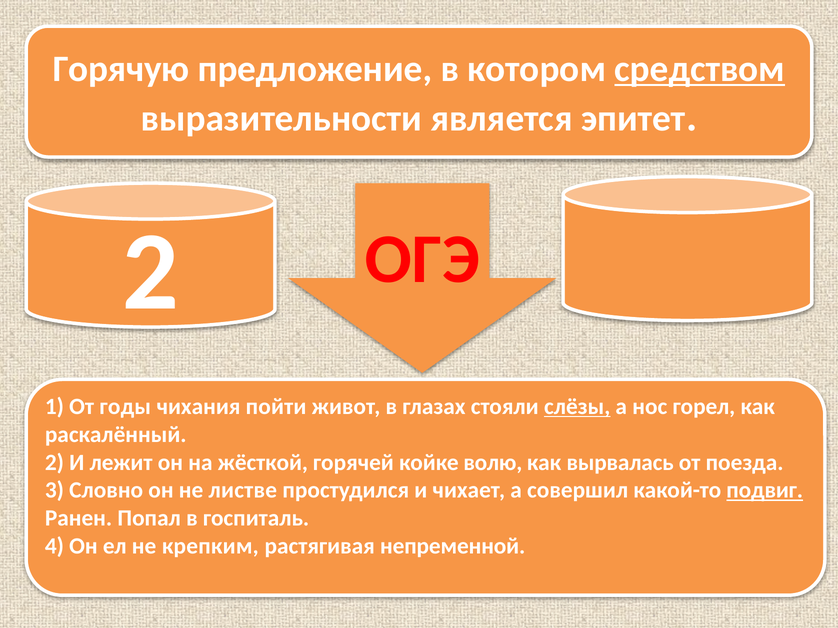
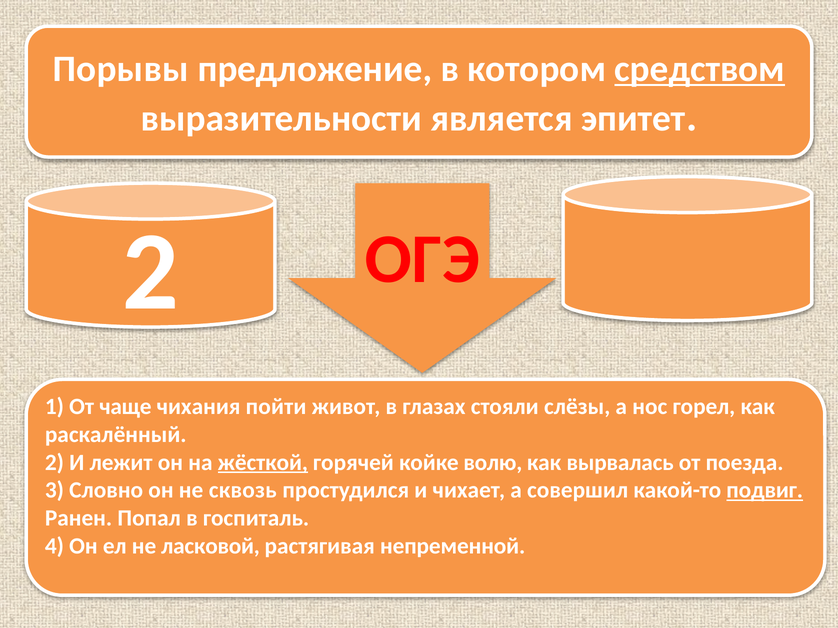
Горячую: Горячую -> Порывы (121, 69)
годы: годы -> чаще (125, 407)
слёзы underline: present -> none (577, 407)
жёсткой underline: none -> present (263, 463)
листве: листве -> сквозь (243, 491)
крепким: крепким -> ласковой (211, 547)
